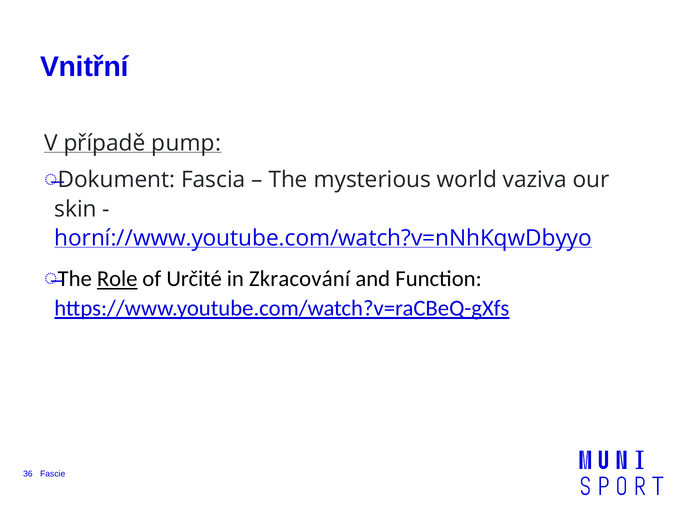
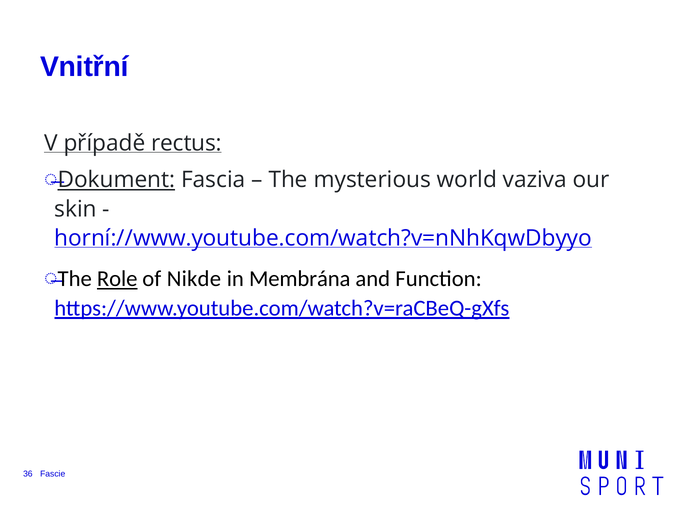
pump: pump -> rectus (186, 143)
Dokument underline: none -> present (116, 180)
Určité: Určité -> Nikde (194, 279)
Zkracování: Zkracování -> Membrána (300, 279)
